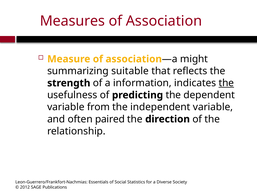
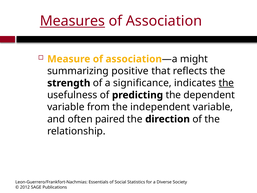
Measures underline: none -> present (72, 21)
suitable: suitable -> positive (130, 71)
information: information -> significance (142, 83)
